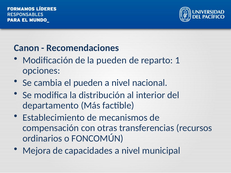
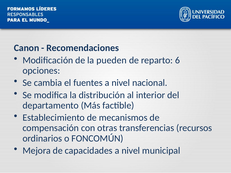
1: 1 -> 6 (177, 60)
el pueden: pueden -> fuentes (88, 83)
